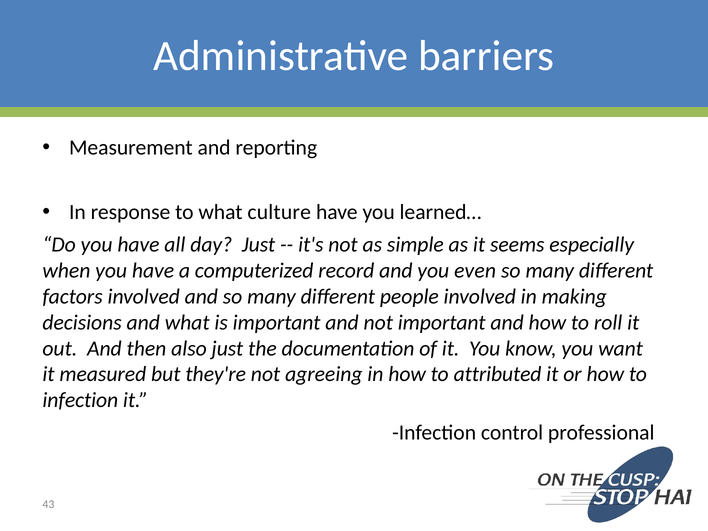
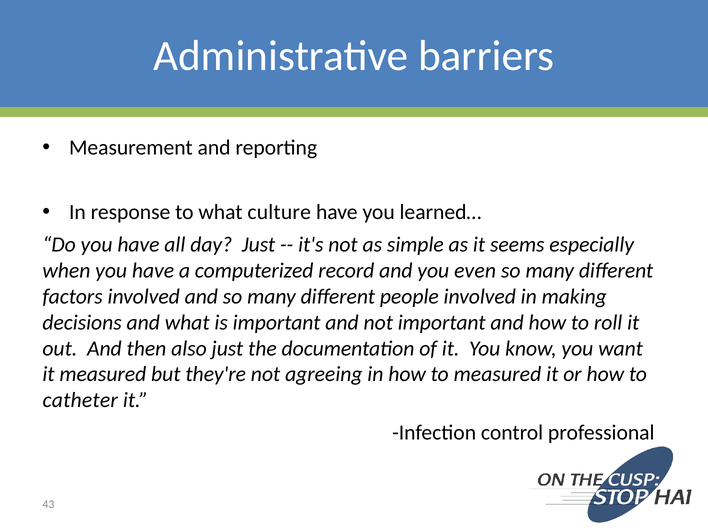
to attributed: attributed -> measured (497, 374)
infection: infection -> catheter (80, 400)
